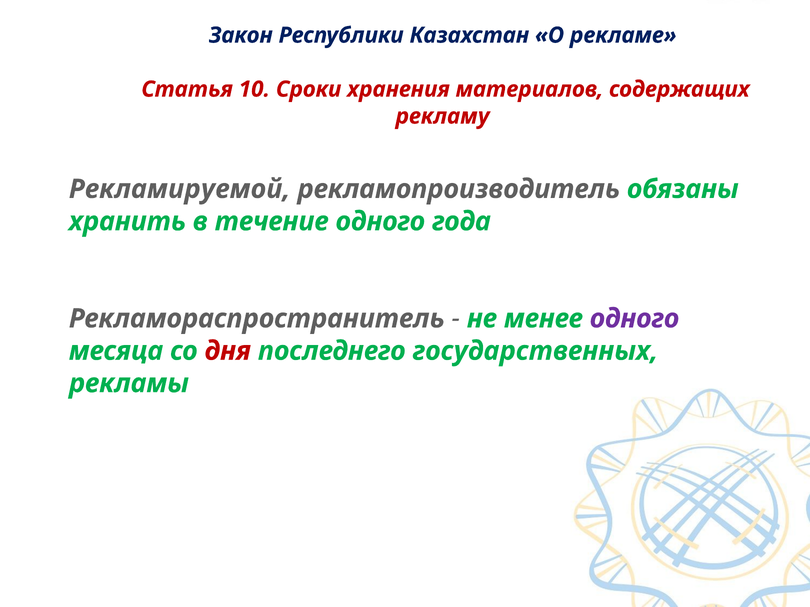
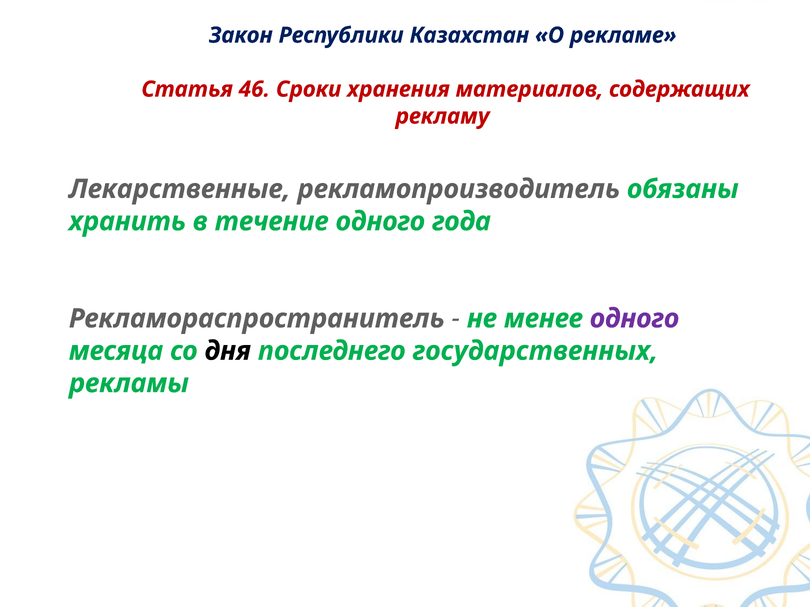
10: 10 -> 46 (254, 89)
Рекламируемой: Рекламируемой -> Лекарственные (180, 189)
дня colour: red -> black (228, 351)
